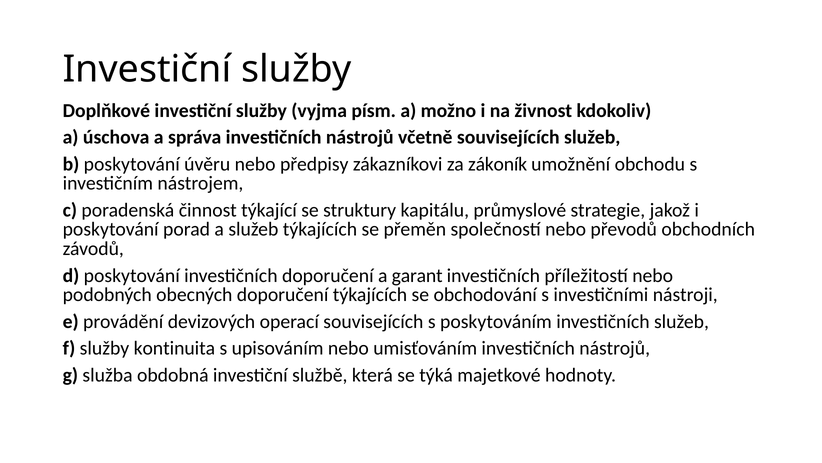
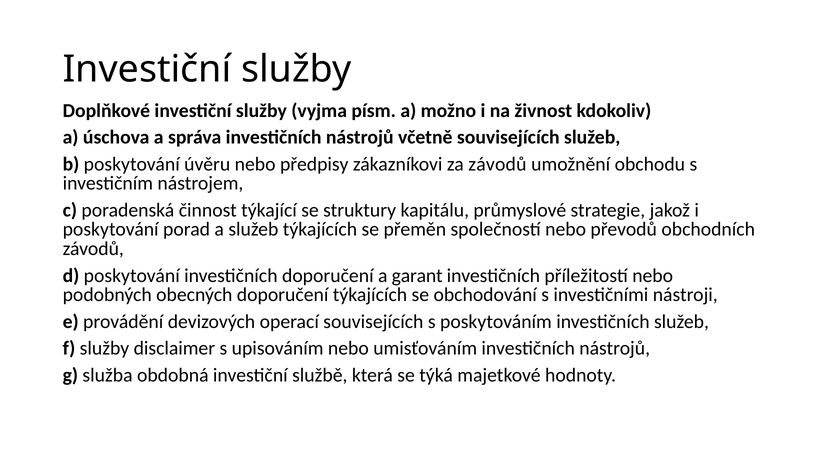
za zákoník: zákoník -> závodů (497, 164)
kontinuita: kontinuita -> disclaimer (174, 348)
